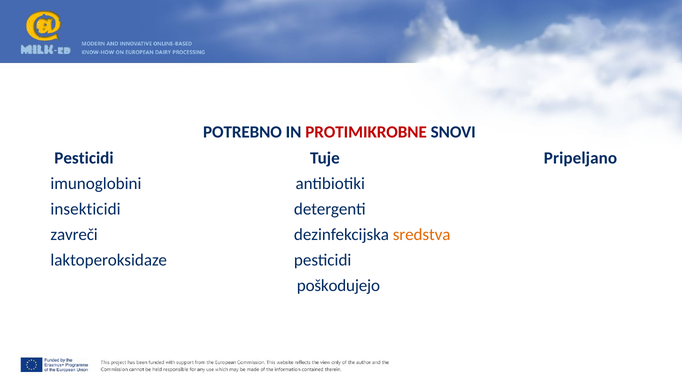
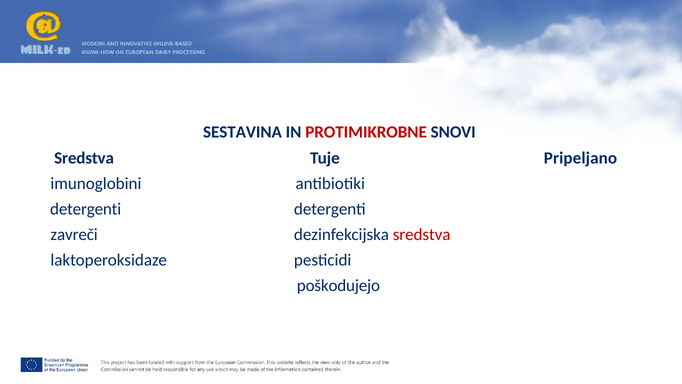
POTREBNO: POTREBNO -> SESTAVINA (242, 132)
Pesticidi: Pesticidi -> Sredstva (84, 158)
insekticidi: insekticidi -> detergenti (86, 209)
sredstva colour: orange -> red (422, 234)
